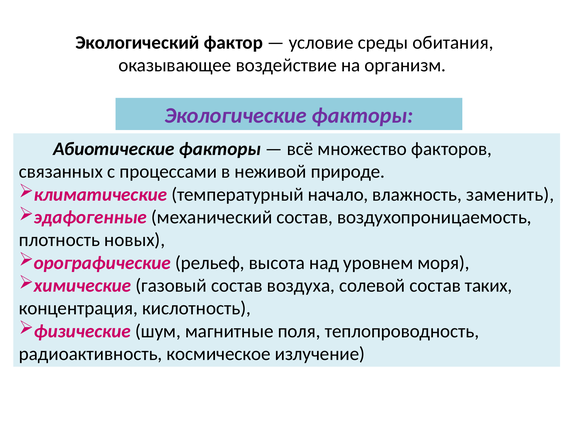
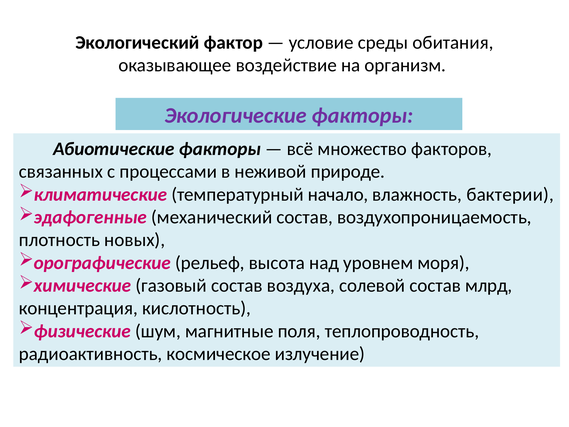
заменить: заменить -> бактерии (510, 194)
таких: таких -> млрд (489, 285)
